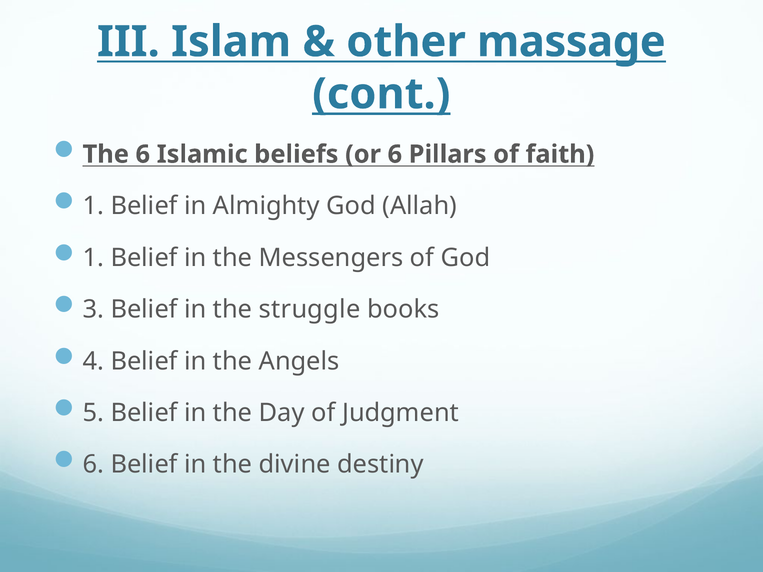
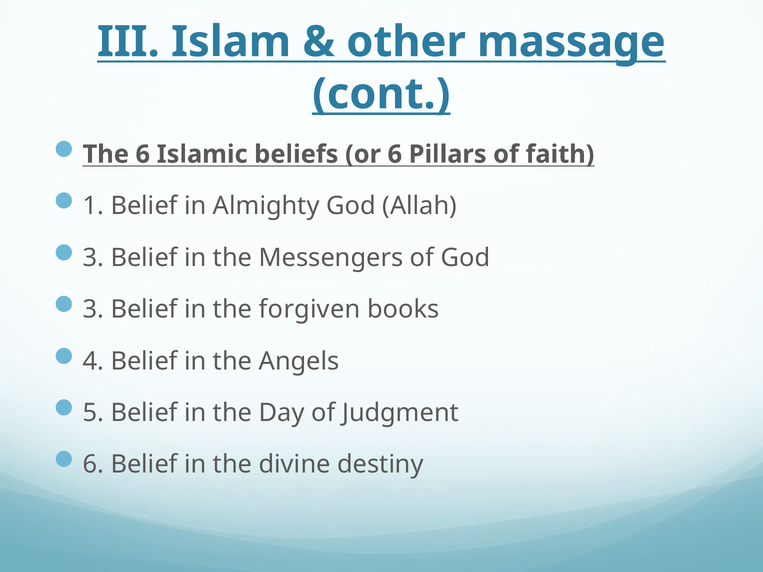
1: 1 -> 3 (93, 258)
struggle: struggle -> forgiven (310, 310)
